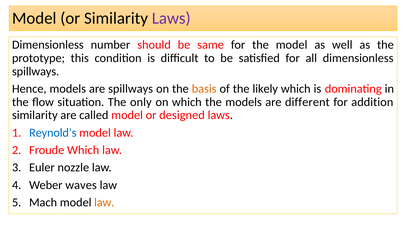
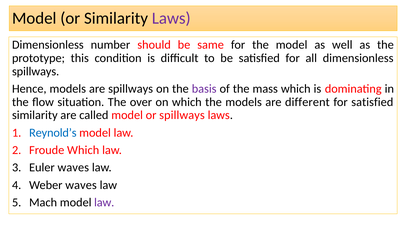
basis colour: orange -> purple (204, 89)
likely: likely -> mass (265, 89)
only: only -> over (141, 102)
for addition: addition -> satisfied (372, 102)
or designed: designed -> spillways (182, 115)
Euler nozzle: nozzle -> waves (73, 168)
law colour: orange -> purple (104, 203)
